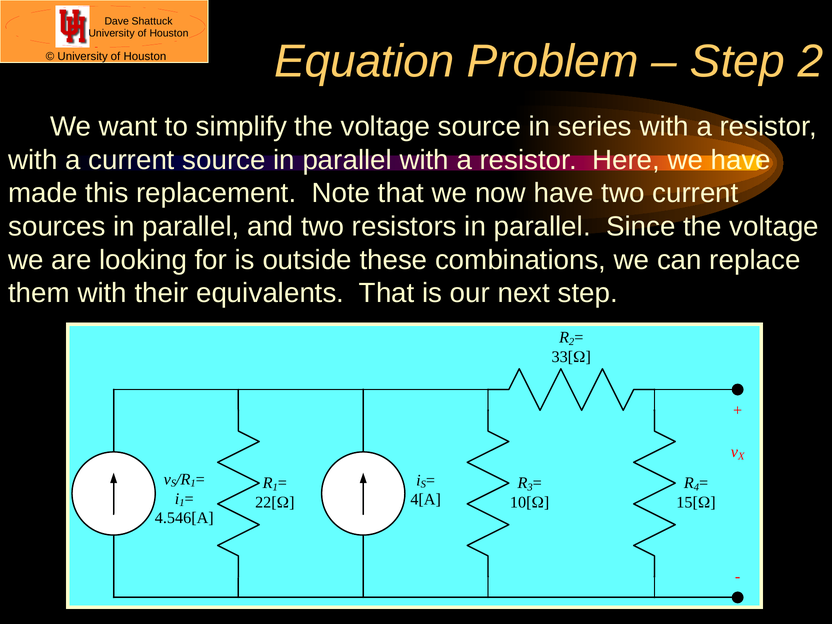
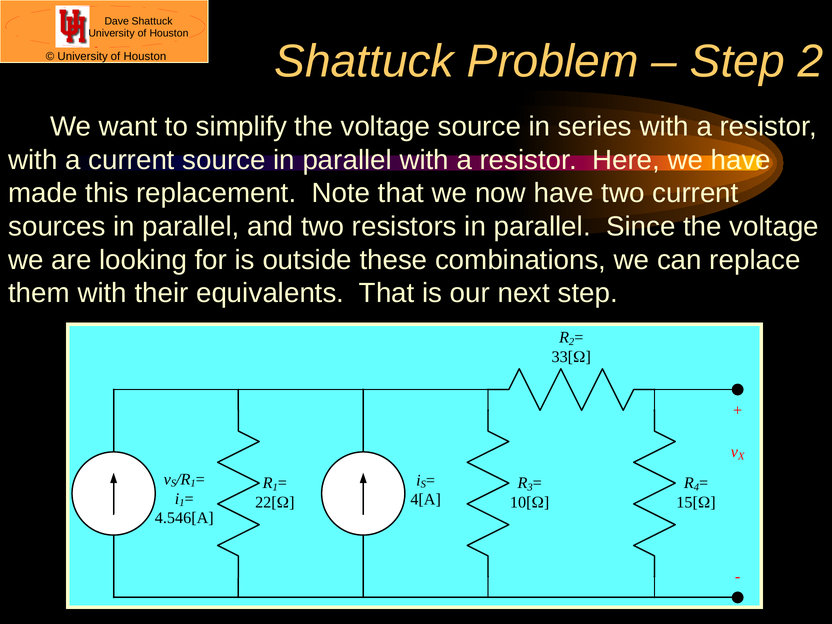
Equation: Equation -> Shattuck (364, 61)
